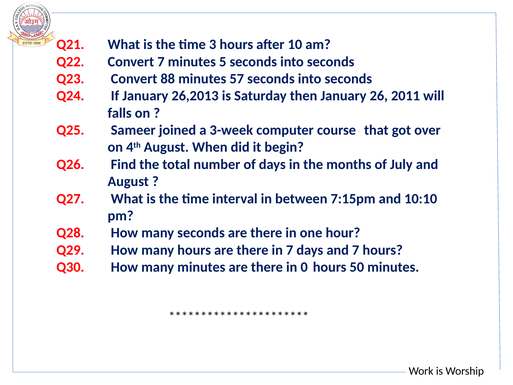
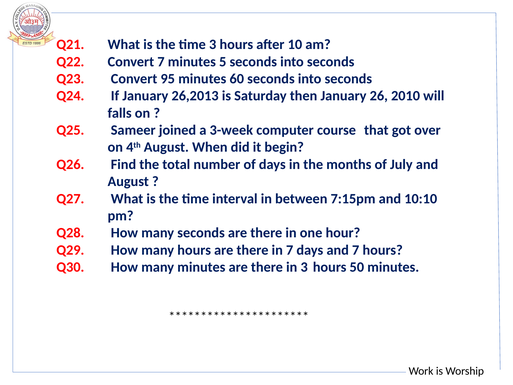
88: 88 -> 95 (168, 79)
57: 57 -> 60 (237, 79)
2011: 2011 -> 2010 (406, 96)
in 0: 0 -> 3 (304, 267)
